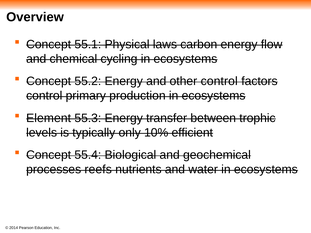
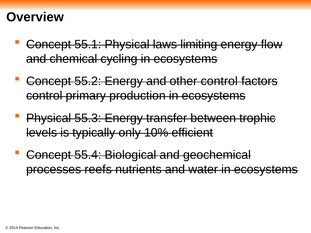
carbon: carbon -> limiting (199, 44)
Element: Element -> Physical (49, 118)
